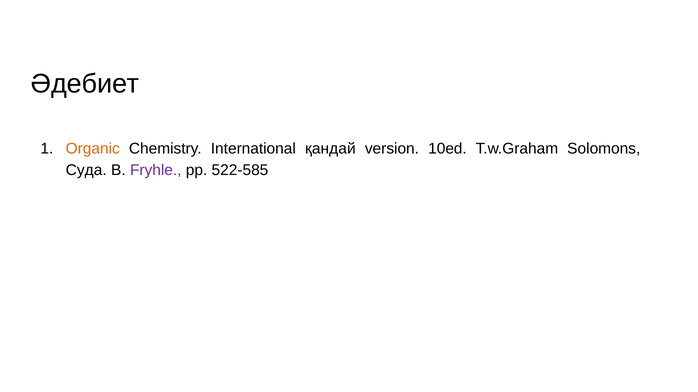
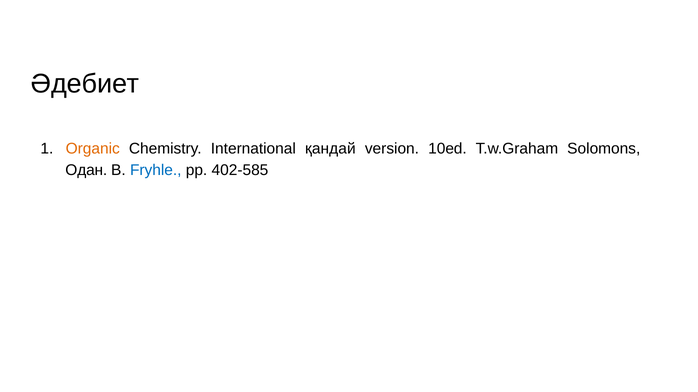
Суда: Суда -> Одан (86, 170)
Fryhle colour: purple -> blue (156, 170)
522-585: 522-585 -> 402-585 (240, 170)
